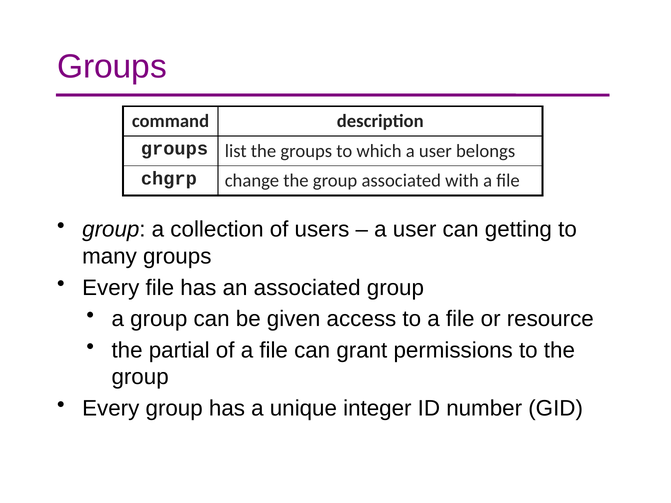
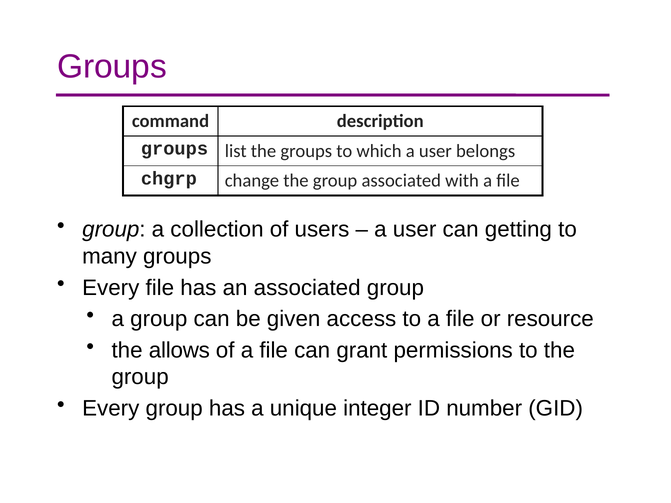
partial: partial -> allows (179, 350)
